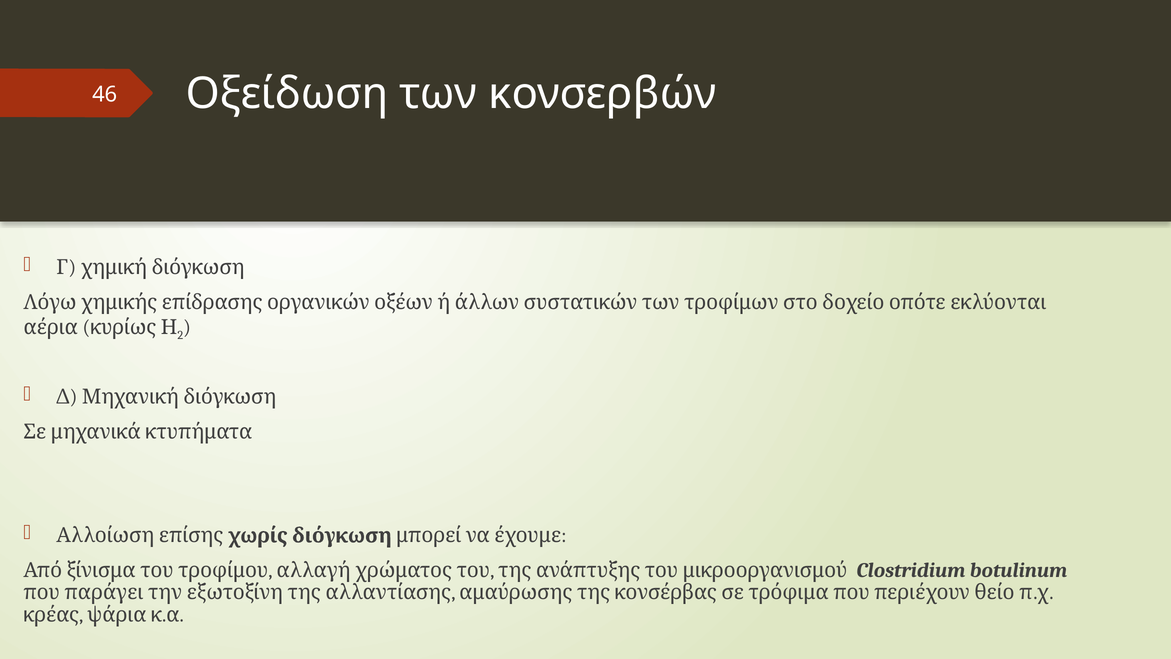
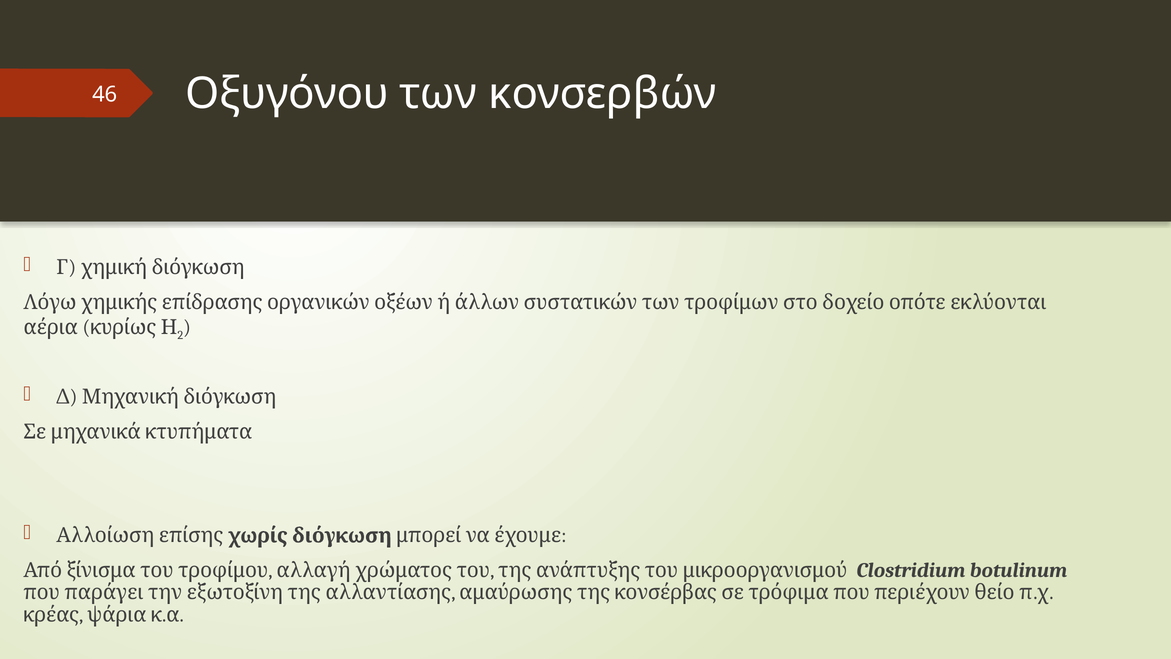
Οξείδωση: Οξείδωση -> Οξυγόνου (287, 94)
